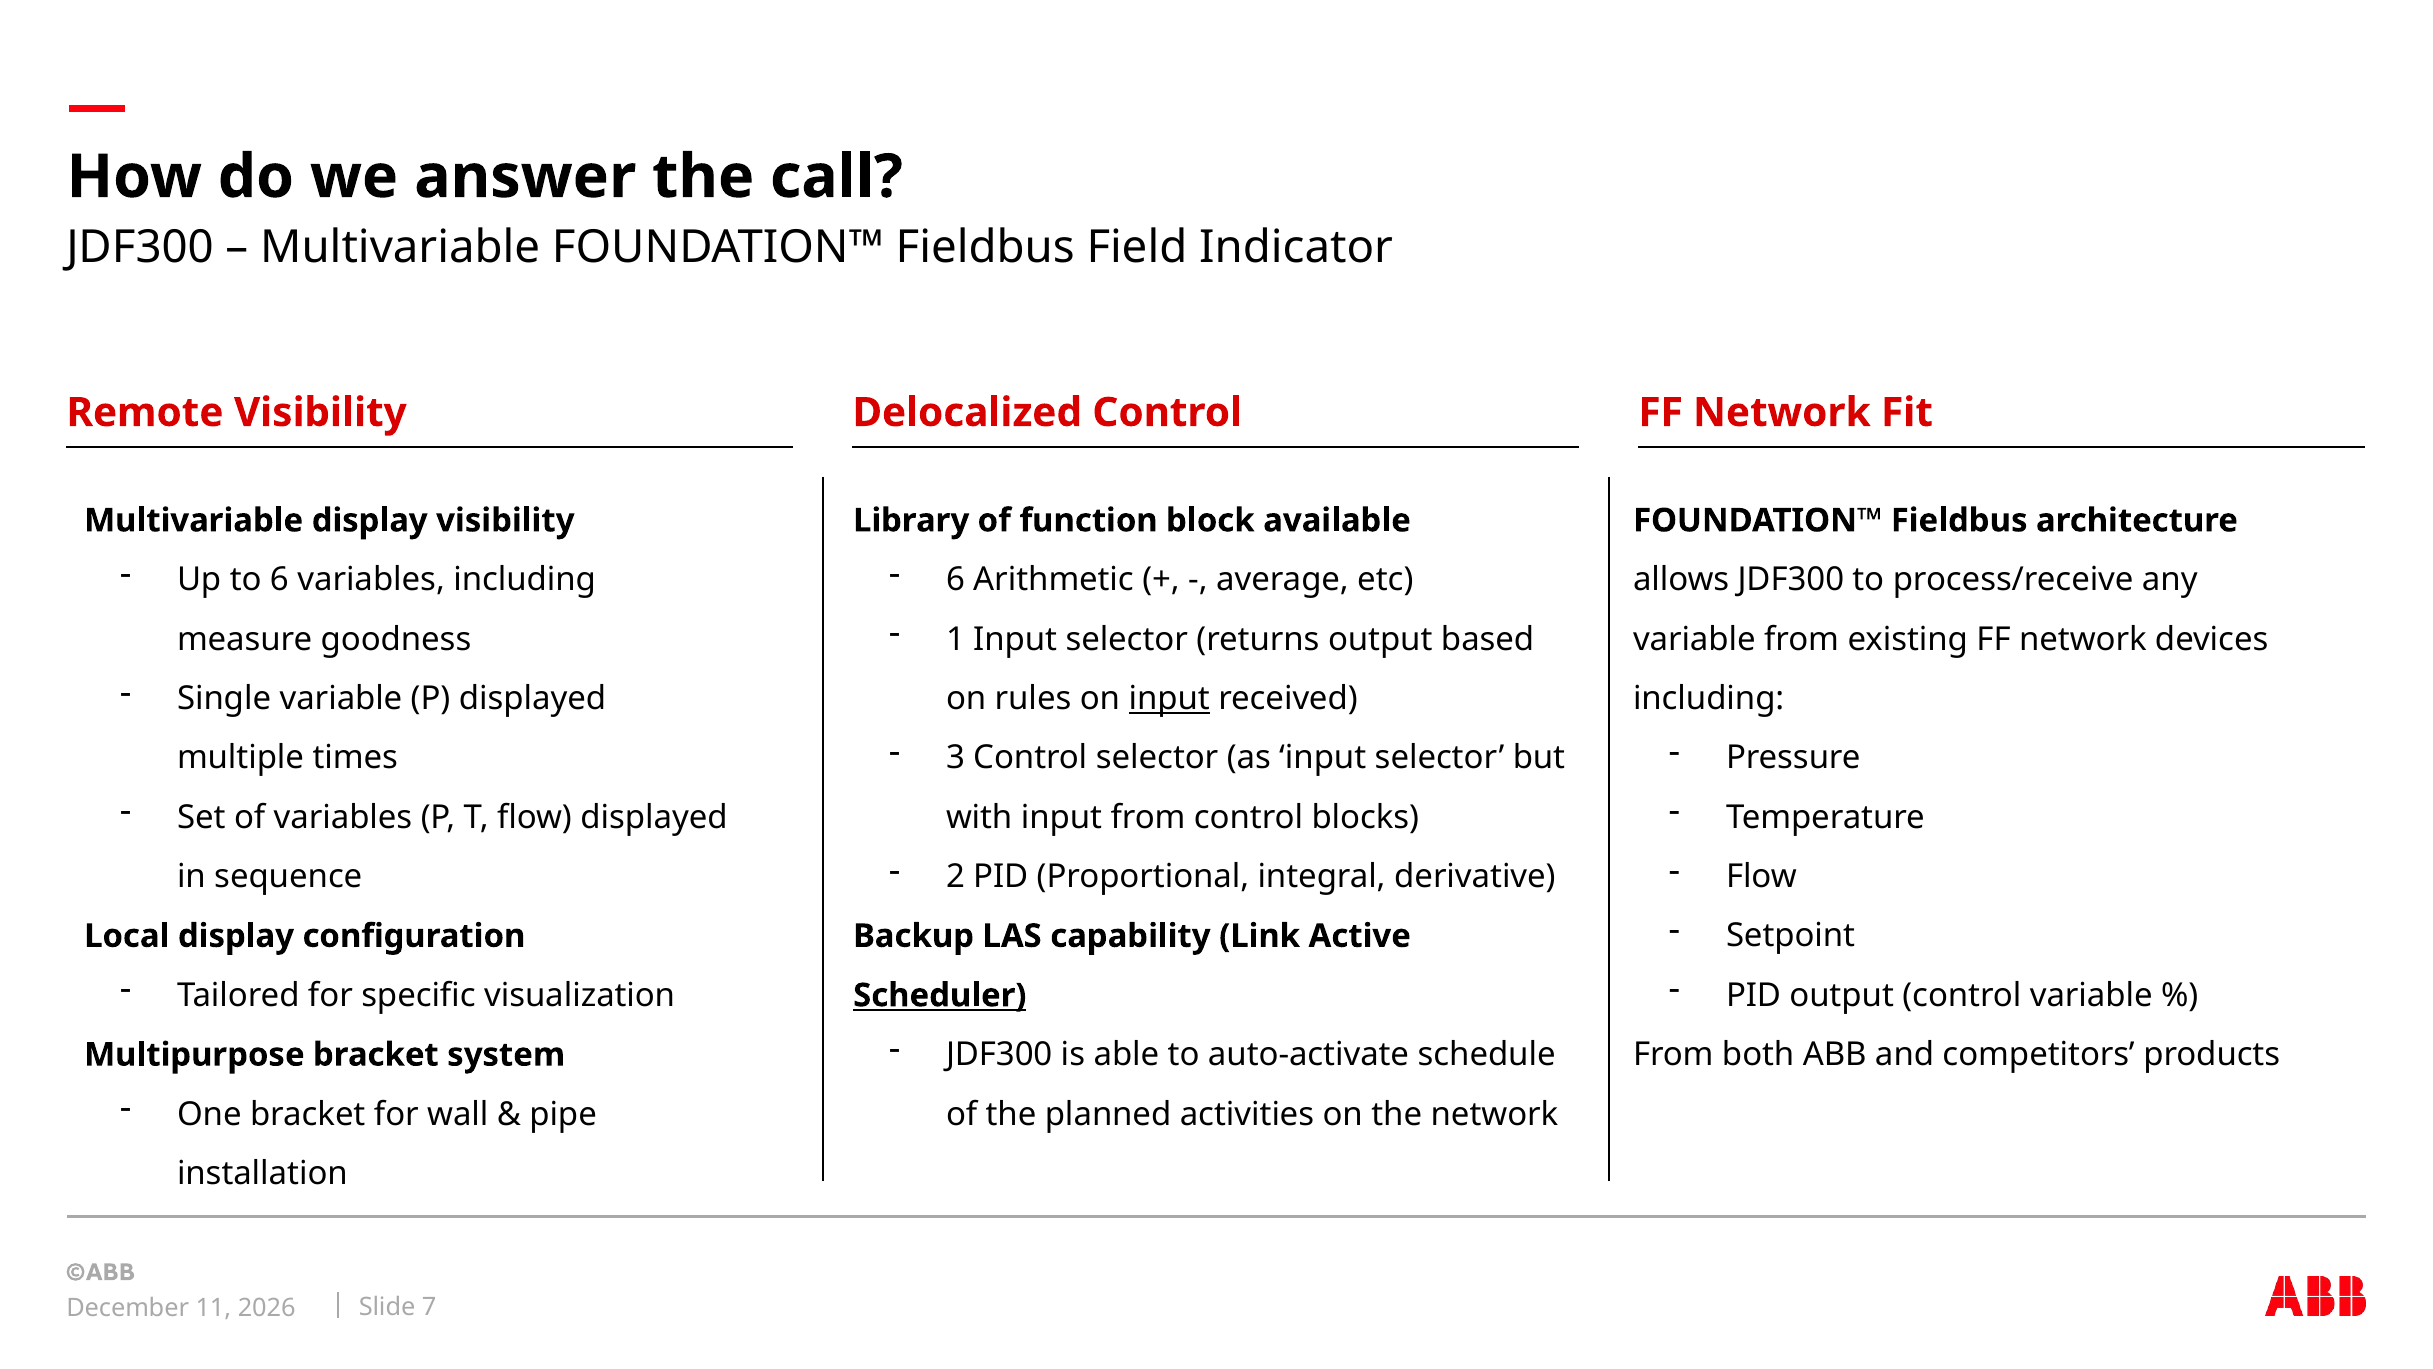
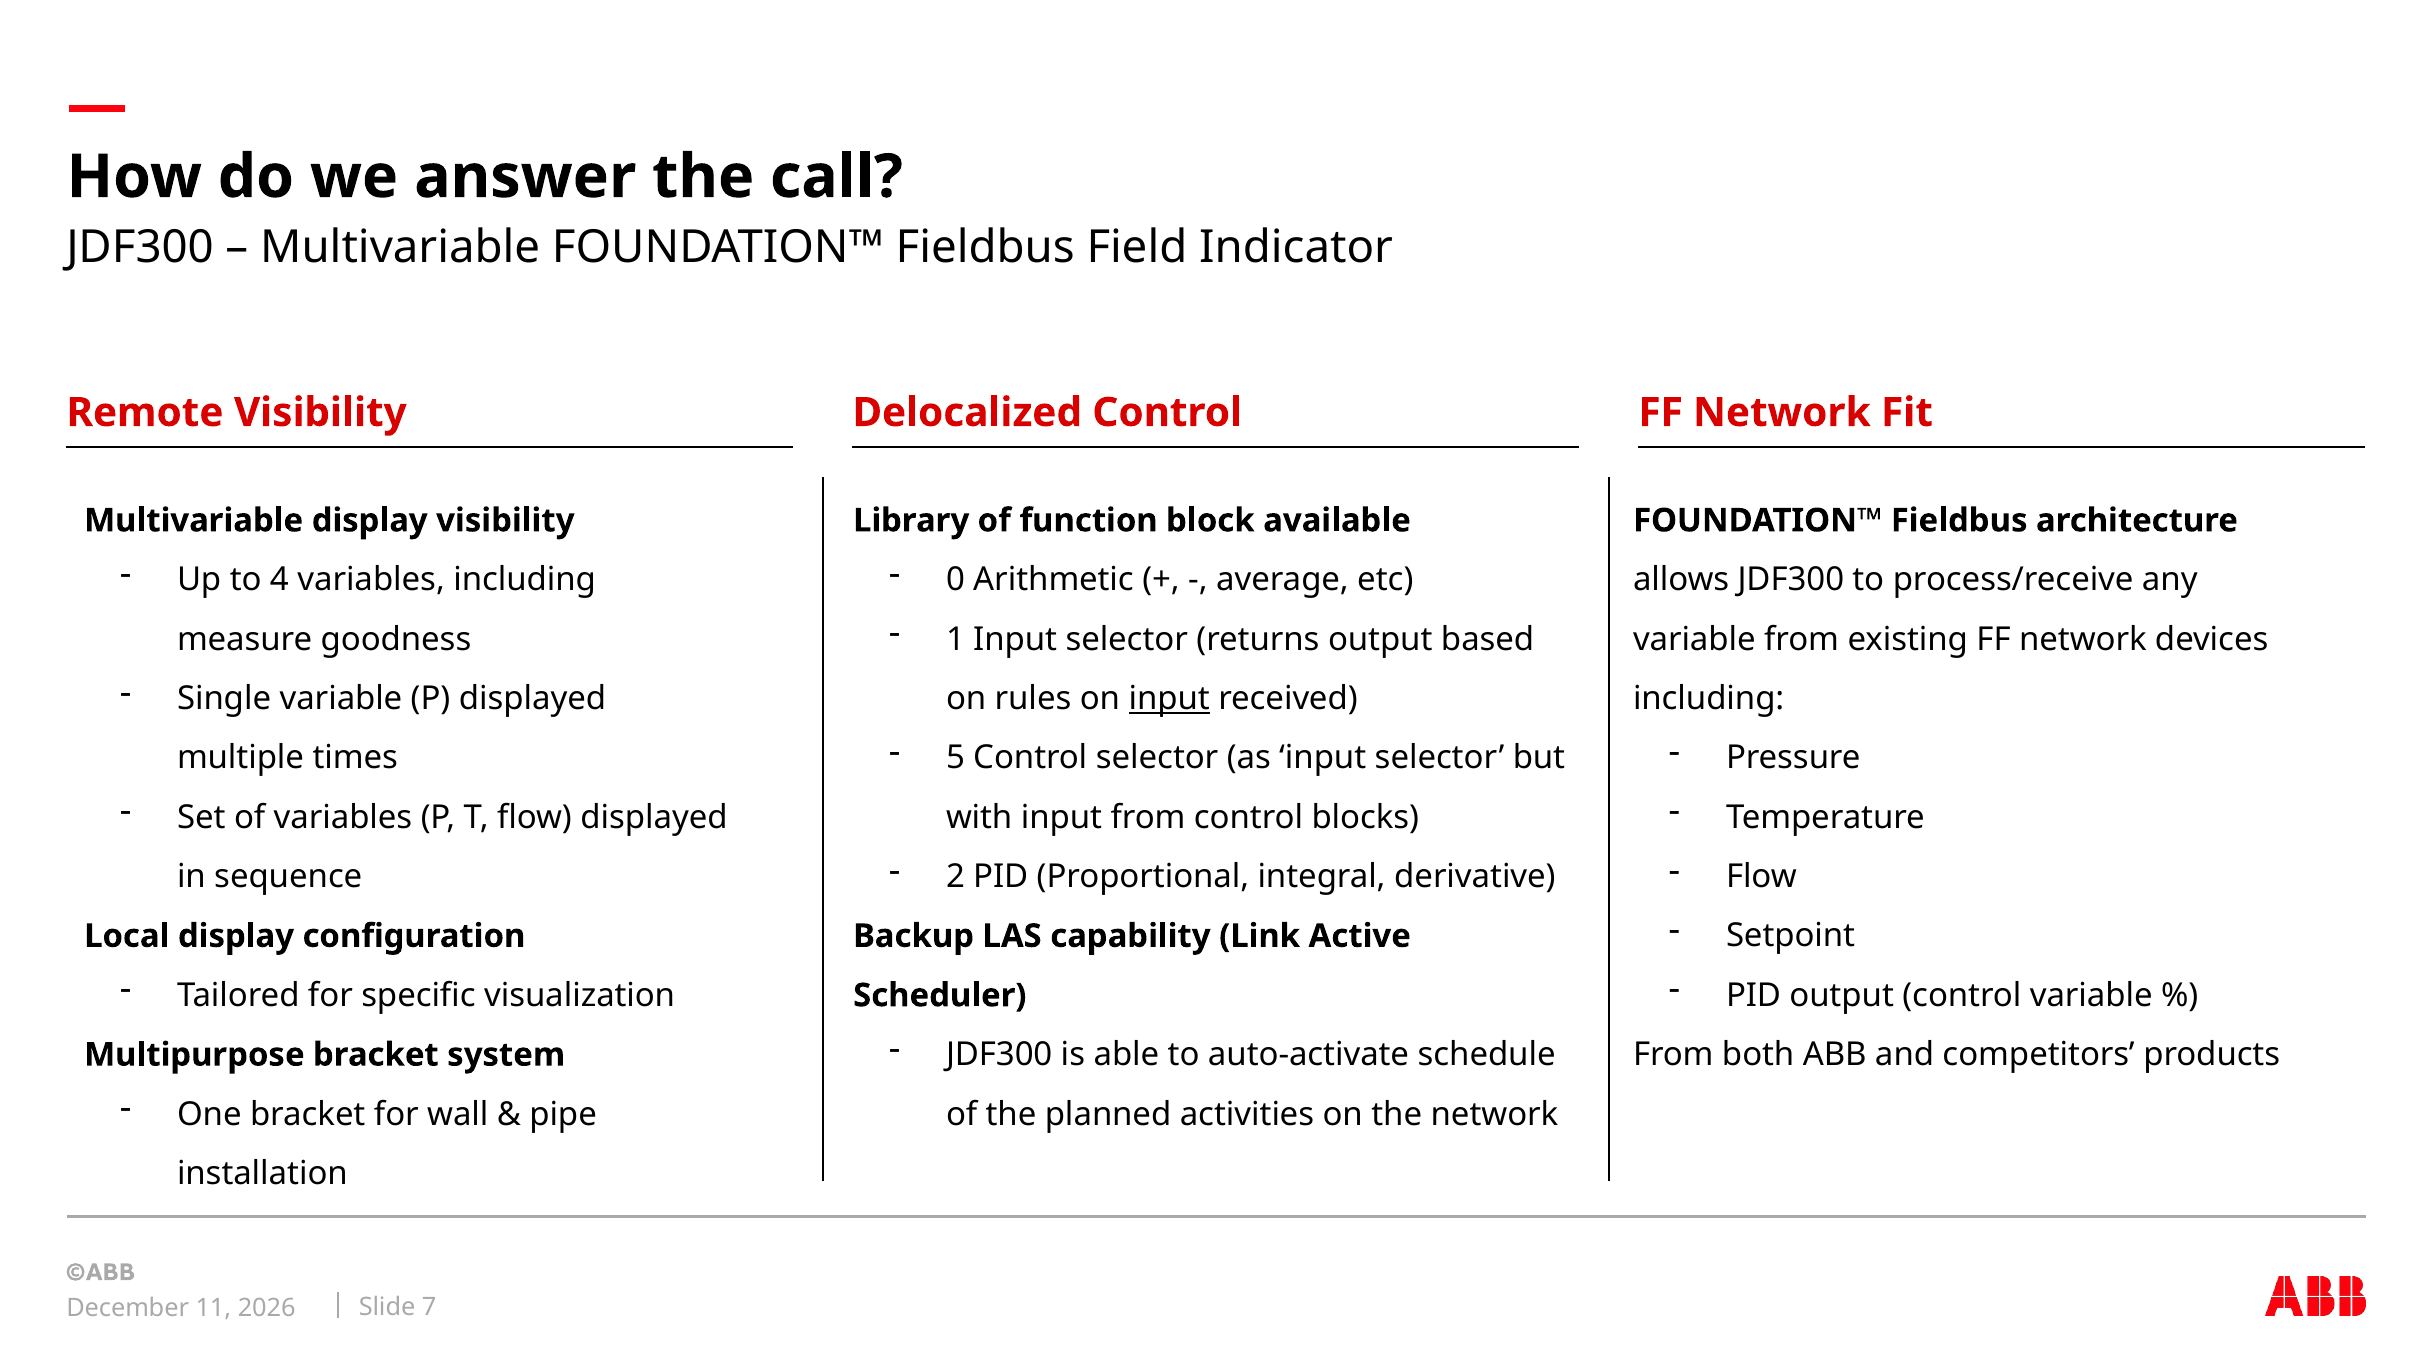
to 6: 6 -> 4 (279, 580)
6: 6 -> 0 (955, 580)
3: 3 -> 5 (955, 758)
Scheduler underline: present -> none (940, 995)
